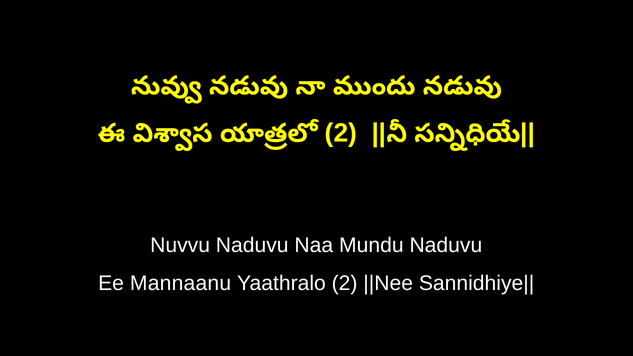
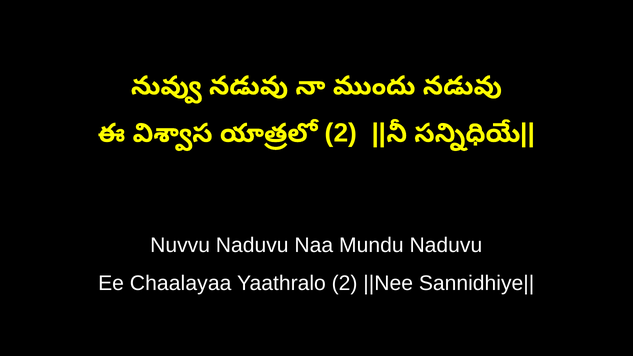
Mannaanu: Mannaanu -> Chaalayaa (181, 283)
